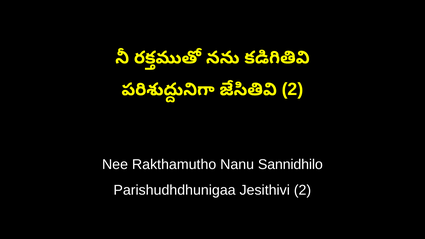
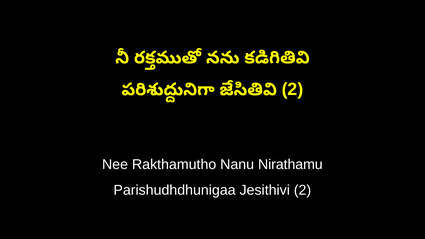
Sannidhilo: Sannidhilo -> Nirathamu (290, 165)
